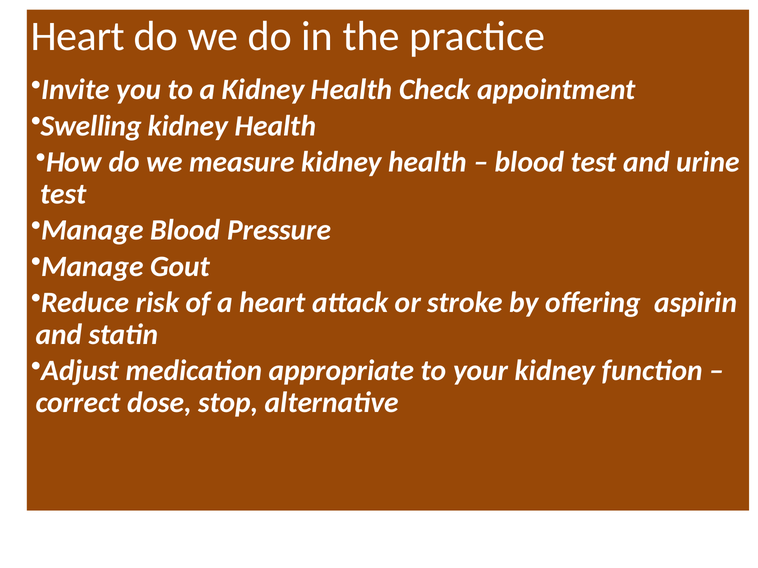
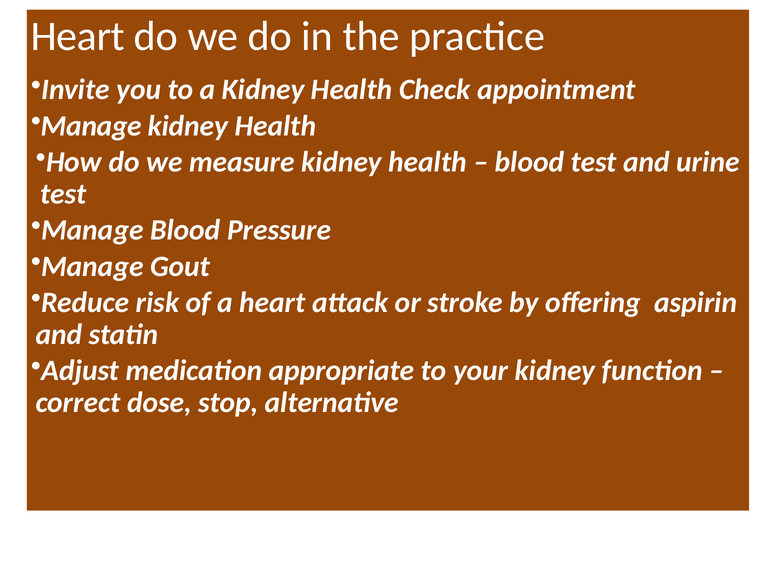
Swelling: Swelling -> Manage (91, 126)
